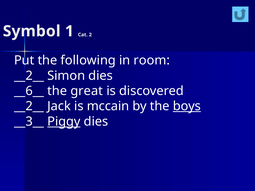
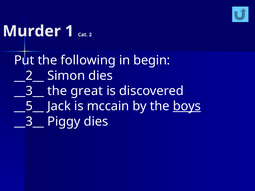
Symbol: Symbol -> Murder (32, 31)
room: room -> begin (152, 60)
__6__: __6__ -> __3__ (29, 91)
__2__: __2__ -> __5__ (29, 106)
Piggy underline: present -> none (64, 122)
